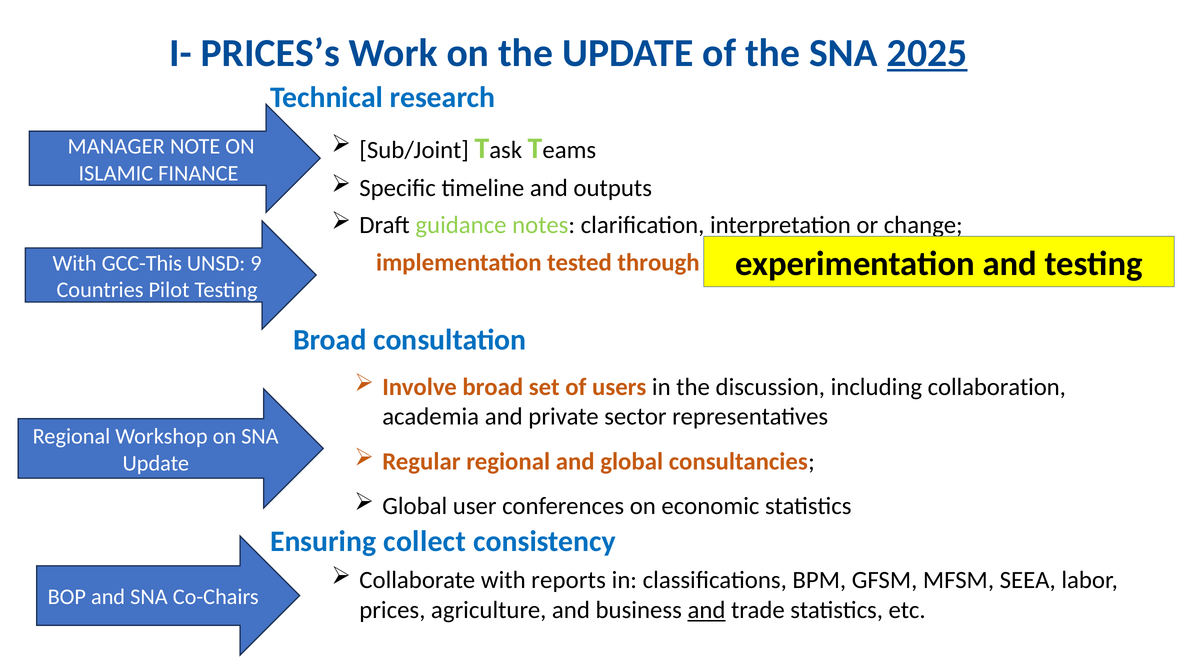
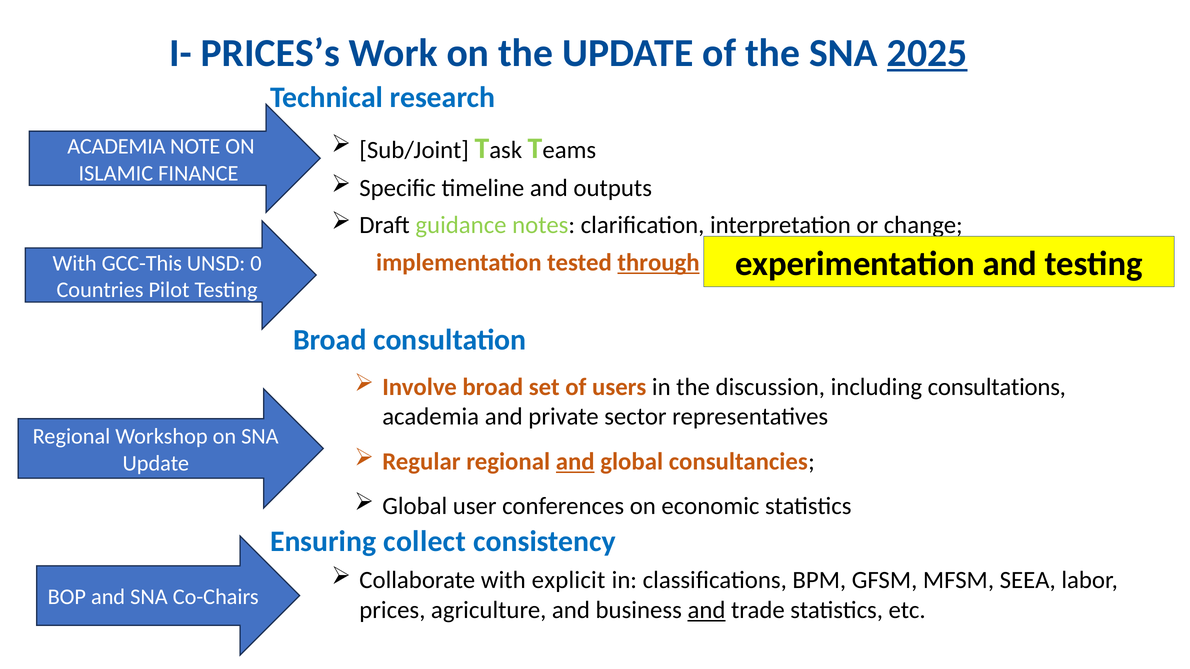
MANAGER: MANAGER -> ACADEMIA (116, 147)
through underline: none -> present (659, 263)
9: 9 -> 0 (256, 263)
collaboration: collaboration -> consultations (997, 387)
and underline: none -> present (575, 462)
reports: reports -> explicit (569, 581)
